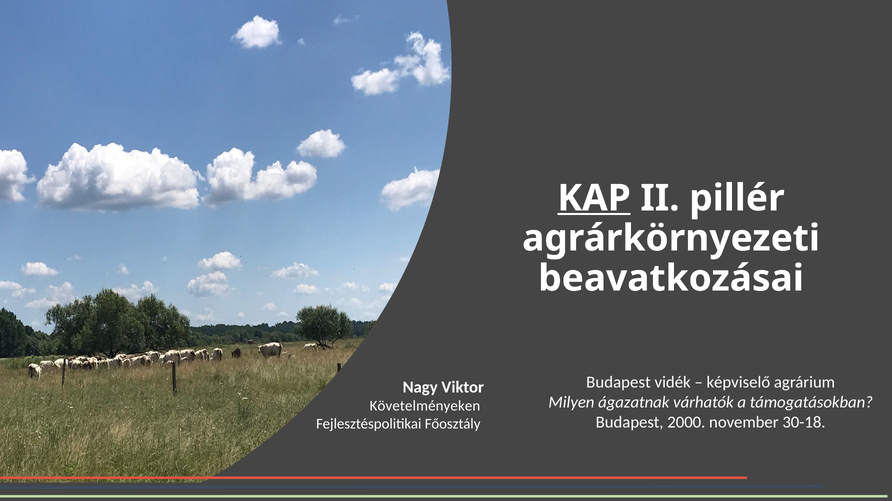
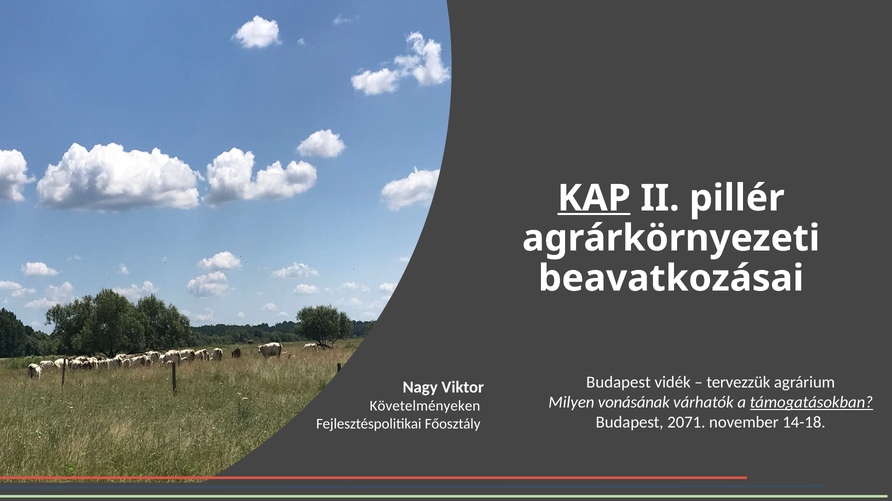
képviselő: képviselő -> tervezzük (738, 383)
ágazatnak: ágazatnak -> vonásának (634, 403)
támogatásokban underline: none -> present (811, 403)
2000: 2000 -> 2071 (686, 423)
30-18: 30-18 -> 14-18 (804, 423)
